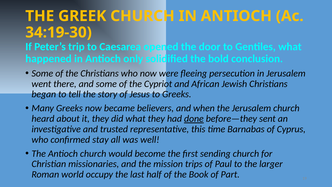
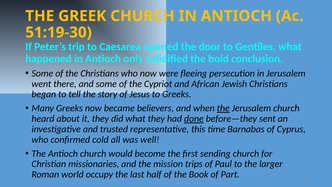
34:19-30: 34:19-30 -> 51:19-30 (59, 32)
the underline: none -> present (223, 108)
stay: stay -> cold (100, 139)
